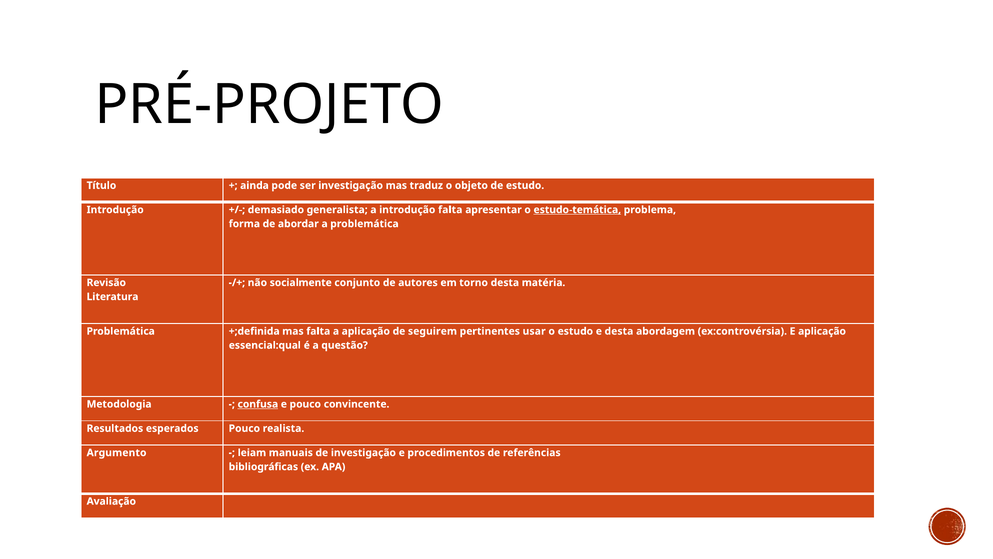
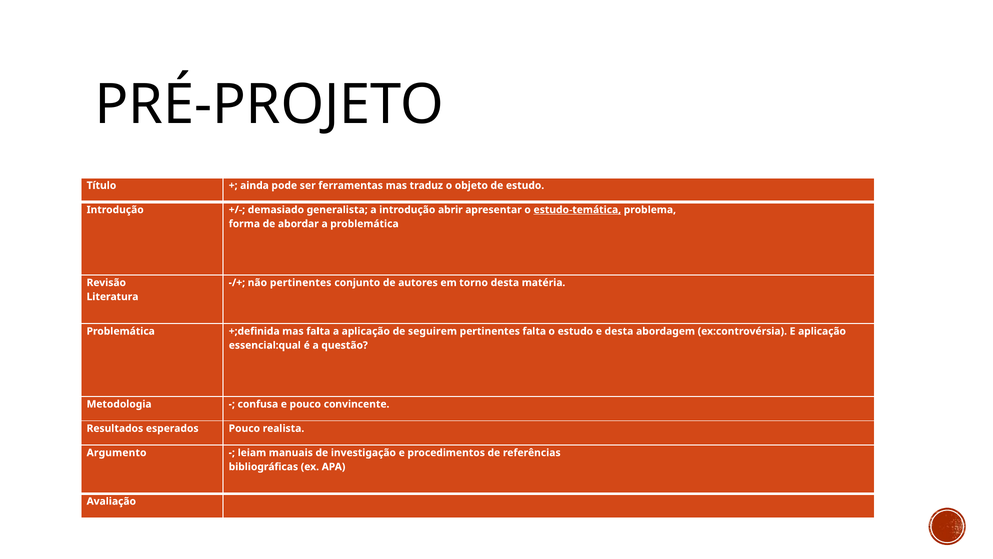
ser investigação: investigação -> ferramentas (351, 185)
introdução falta: falta -> abrir (450, 210)
não socialmente: socialmente -> pertinentes (301, 282)
pertinentes usar: usar -> falta (534, 331)
confusa underline: present -> none (258, 404)
